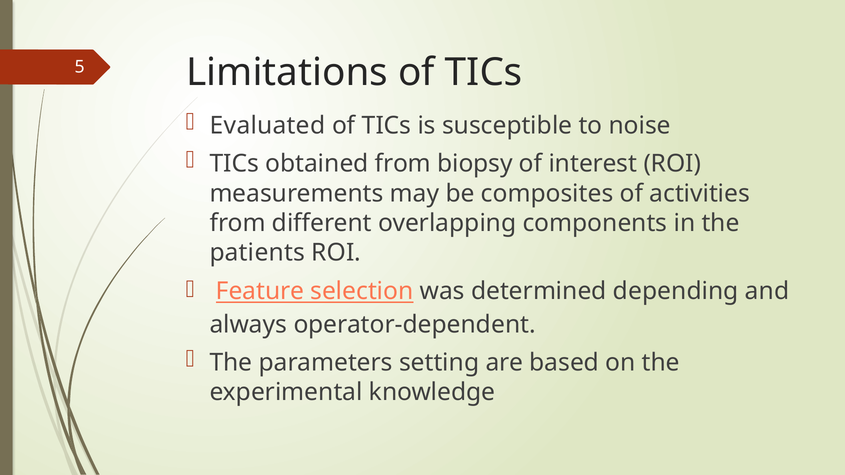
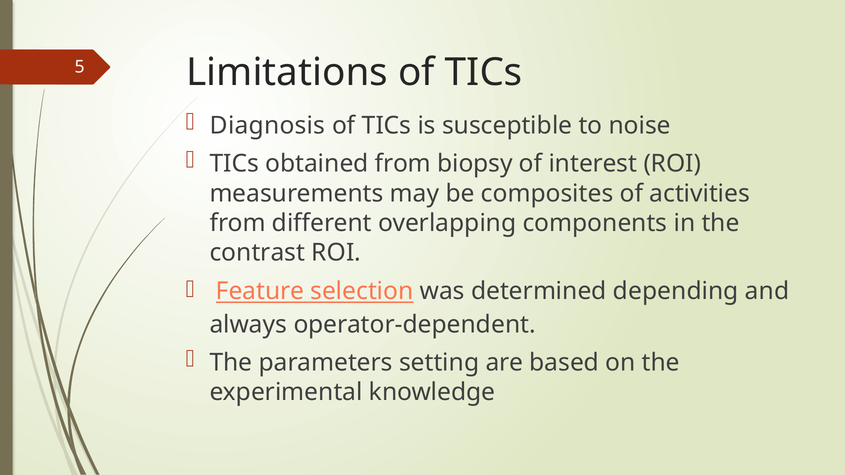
Evaluated: Evaluated -> Diagnosis (268, 126)
patients: patients -> contrast (257, 253)
